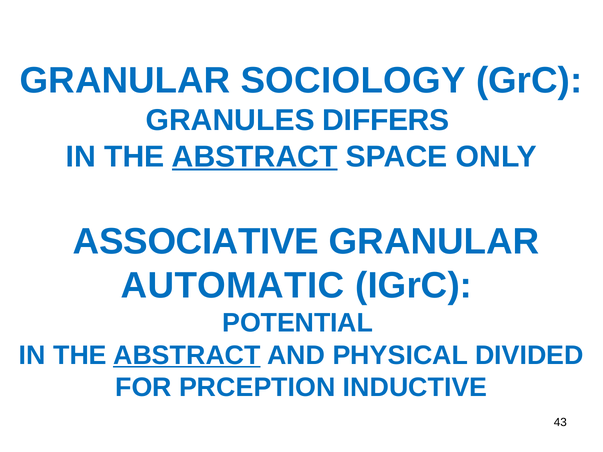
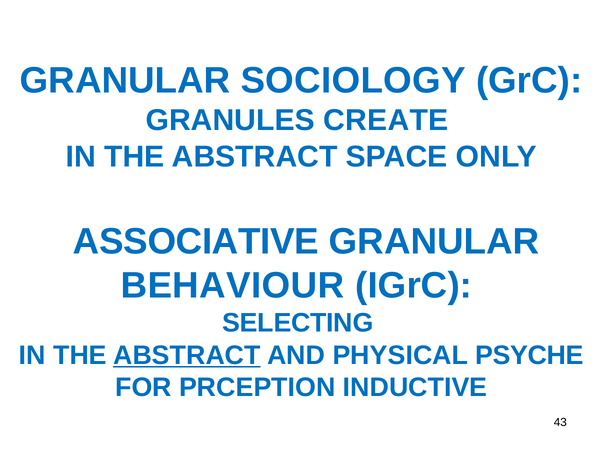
DIFFERS: DIFFERS -> CREATE (386, 121)
ABSTRACT underline: present -> none (255, 157)
AUTOMATIC: AUTOMATIC -> BEHAVIOUR (233, 286)
POTENTIAL: POTENTIAL -> SELECTING (298, 323)
DIVIDED: DIVIDED -> PSYCHE (529, 355)
